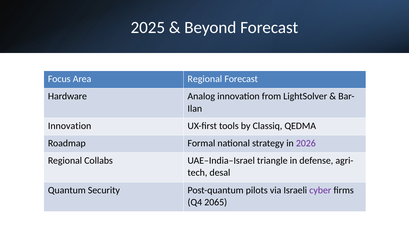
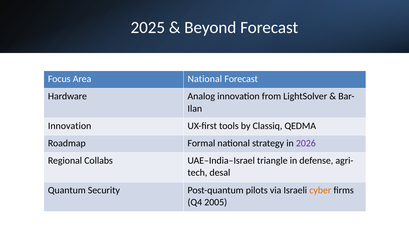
Area Regional: Regional -> National (205, 79)
cyber colour: purple -> orange (320, 190)
2065: 2065 -> 2005 (216, 202)
